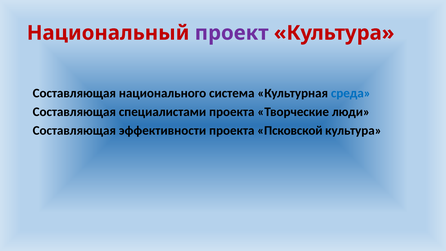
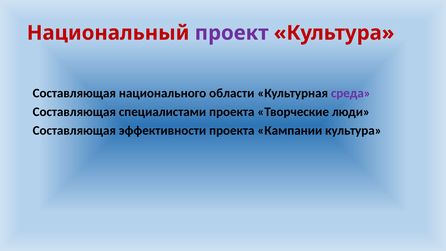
система: система -> области (232, 93)
среда colour: blue -> purple (351, 93)
Псковской: Псковской -> Кампании (290, 130)
